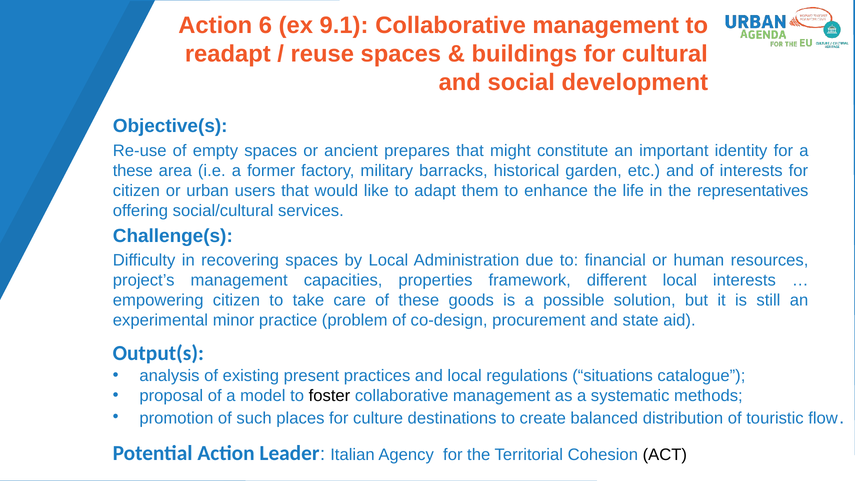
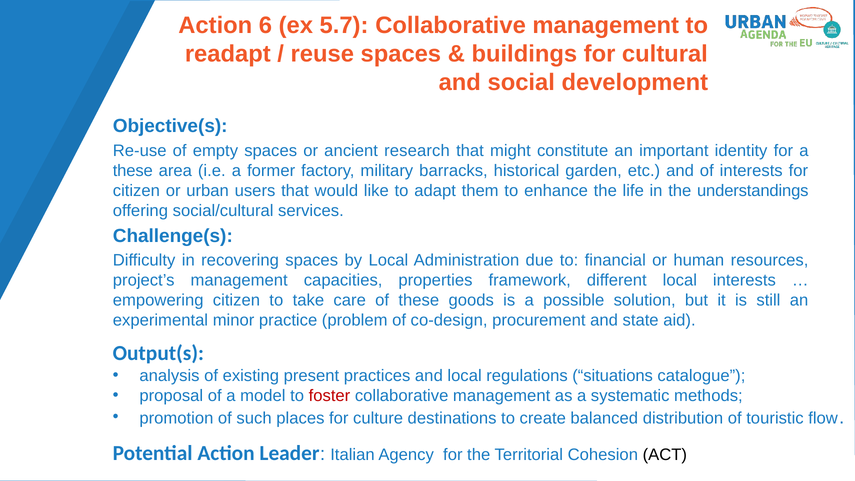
9.1: 9.1 -> 5.7 (344, 25)
prepares: prepares -> research (417, 151)
representatives: representatives -> understandings (753, 191)
foster colour: black -> red (329, 396)
